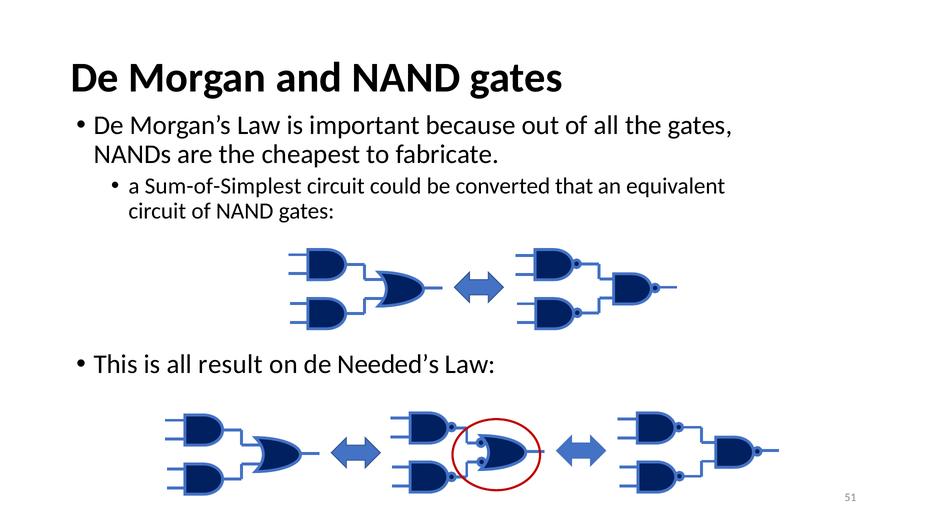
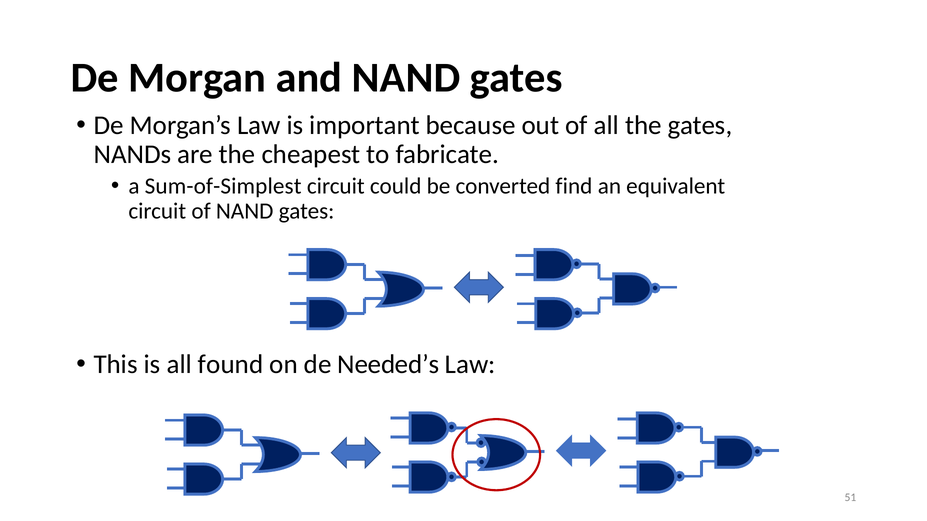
that: that -> find (574, 186)
result: result -> found (231, 364)
